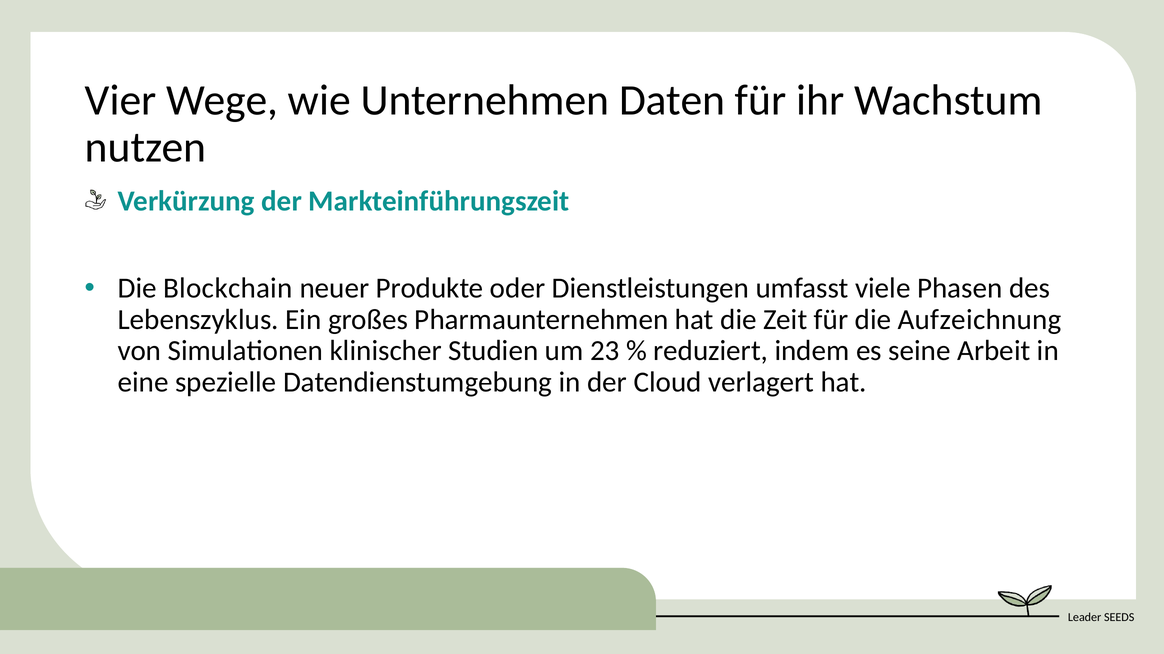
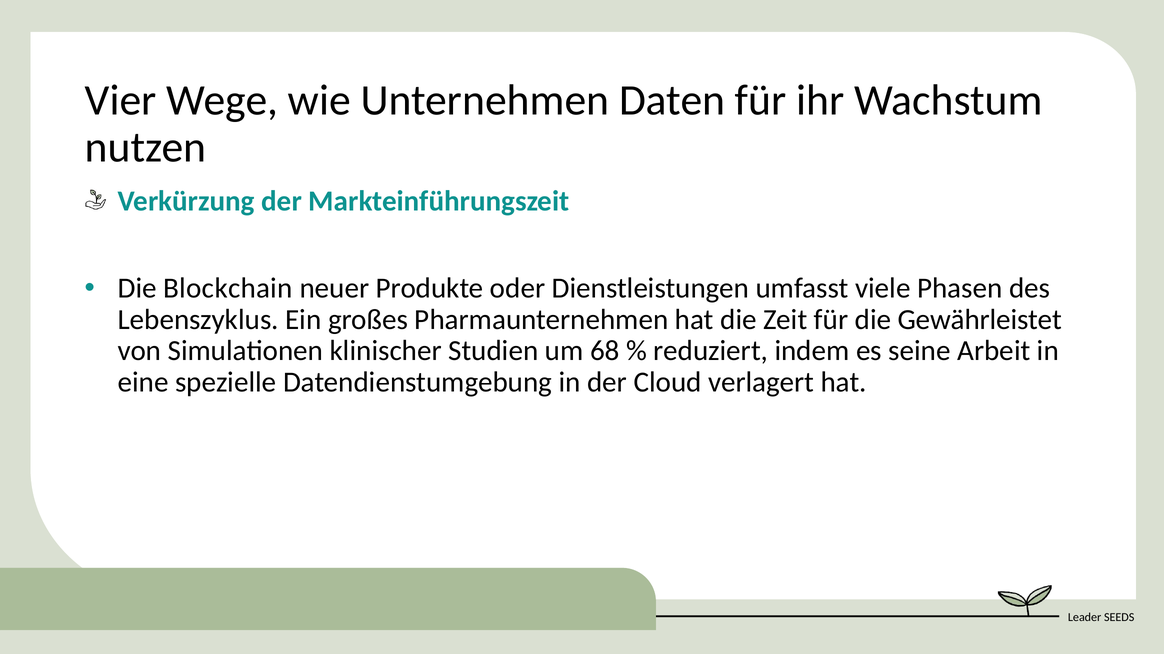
Aufzeichnung: Aufzeichnung -> Gewährleistet (980, 320)
23: 23 -> 68 (605, 351)
